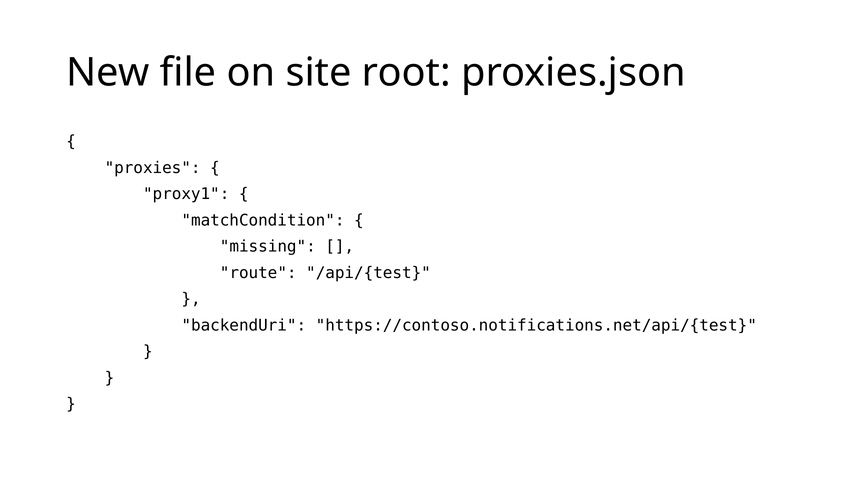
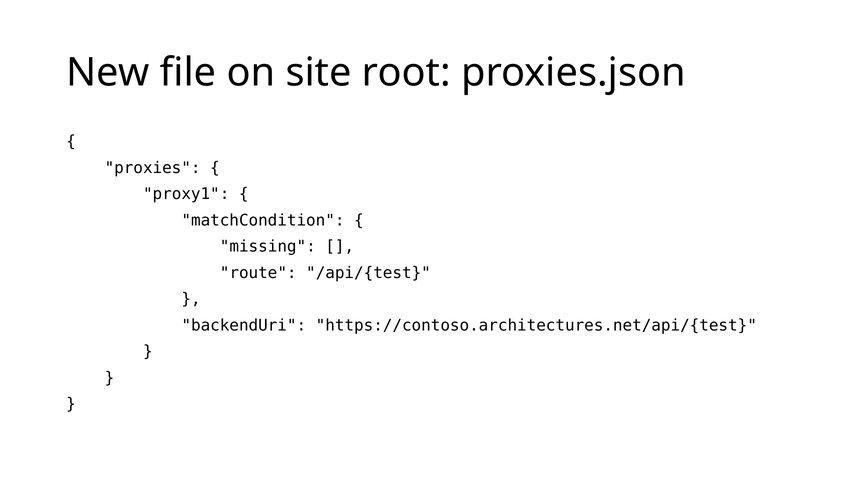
https://contoso.notifications.net/api/{test: https://contoso.notifications.net/api/{test -> https://contoso.architectures.net/api/{test (536, 325)
